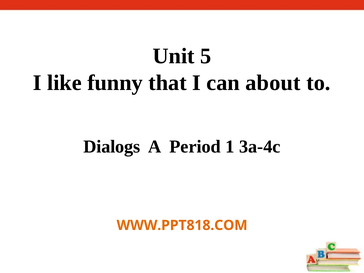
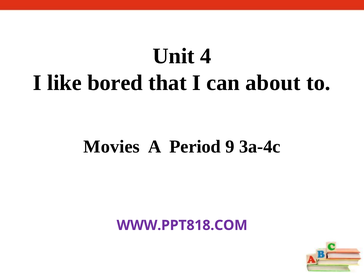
5: 5 -> 4 (206, 56)
funny: funny -> bored (115, 83)
Dialogs: Dialogs -> Movies (112, 147)
1: 1 -> 9 (230, 147)
WWW.PPT818.COM colour: orange -> purple (182, 225)
